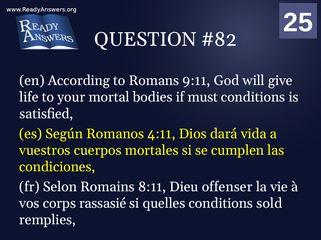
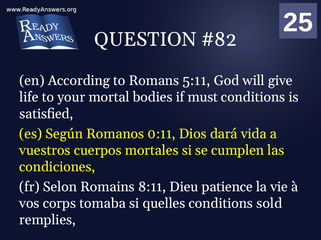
9:11: 9:11 -> 5:11 (196, 81)
4:11: 4:11 -> 0:11 (162, 134)
offenser: offenser -> patience (227, 187)
rassasié: rassasié -> tomaba (103, 204)
